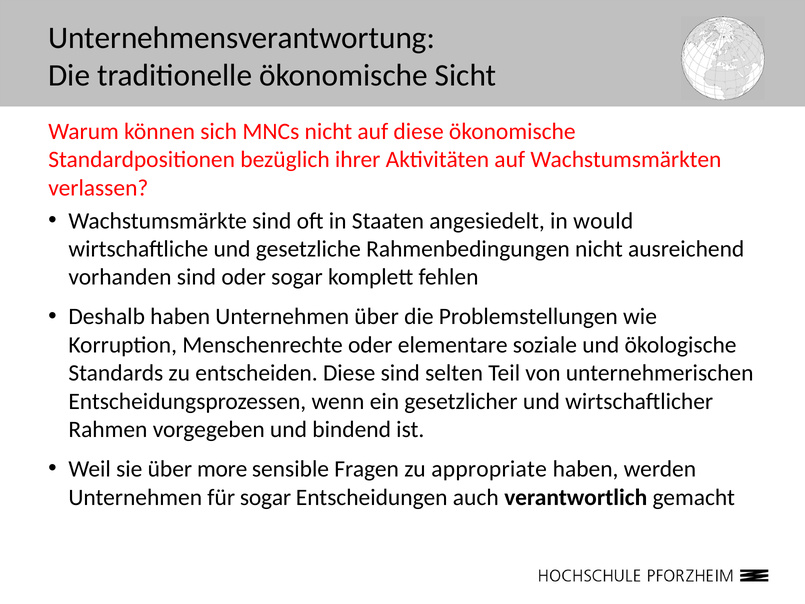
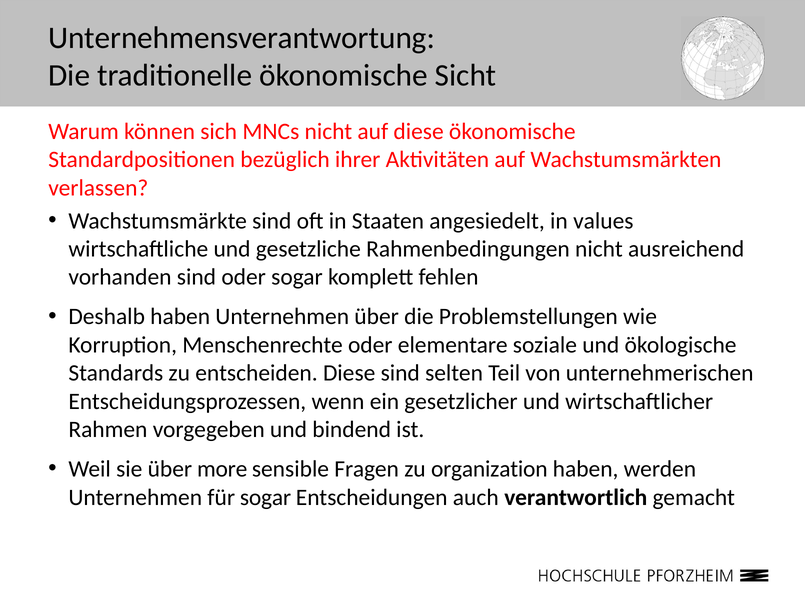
would: would -> values (603, 221)
appropriate: appropriate -> organization (489, 469)
